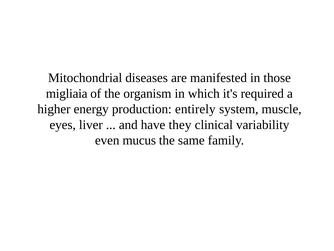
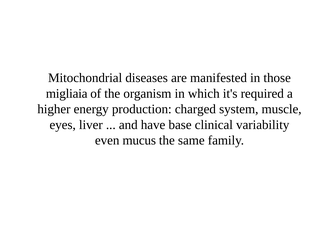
entirely: entirely -> charged (195, 109)
they: they -> base (180, 125)
